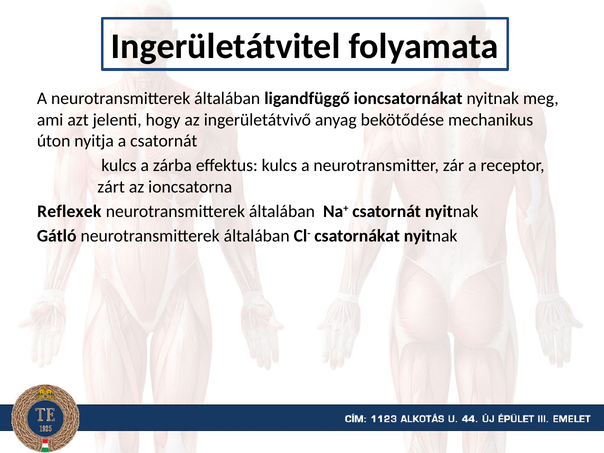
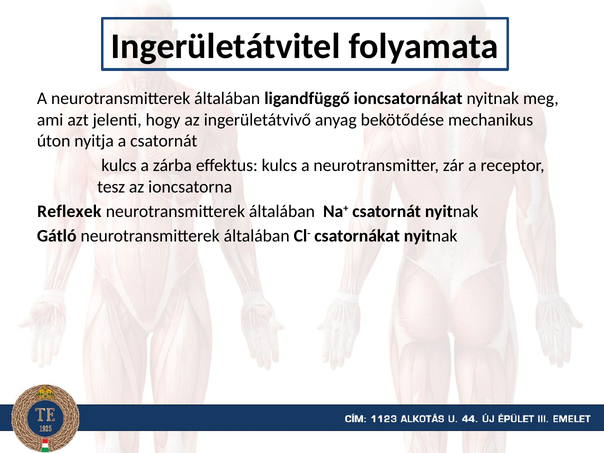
zárt: zárt -> tesz (111, 187)
